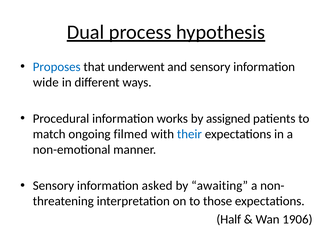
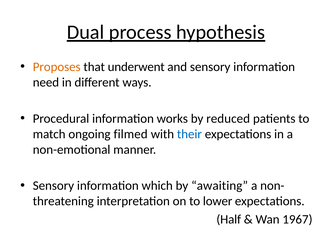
Proposes colour: blue -> orange (57, 67)
wide: wide -> need (46, 82)
assigned: assigned -> reduced (228, 119)
asked: asked -> which (157, 186)
those: those -> lower (218, 201)
1906: 1906 -> 1967 (297, 219)
